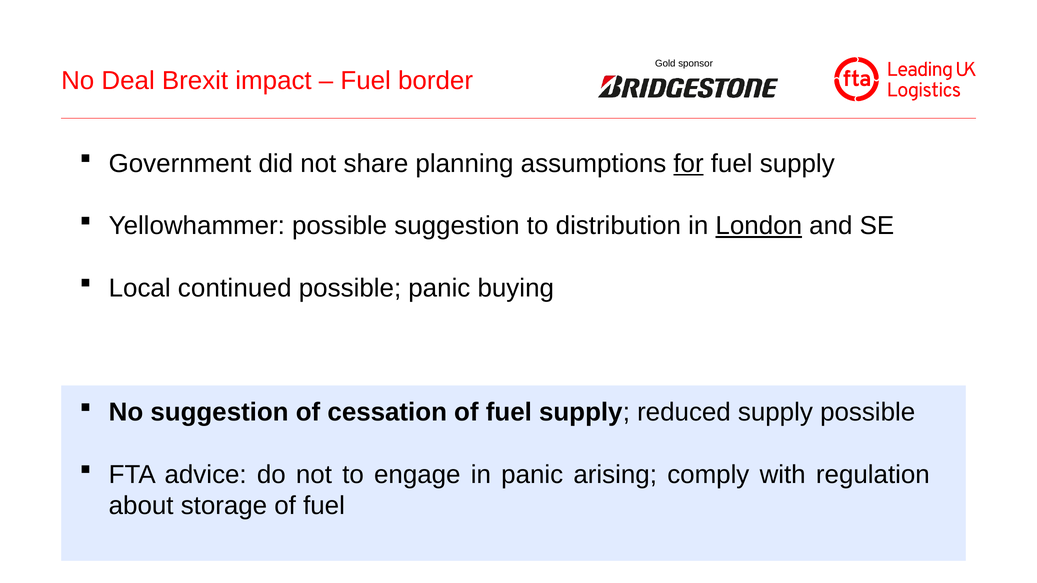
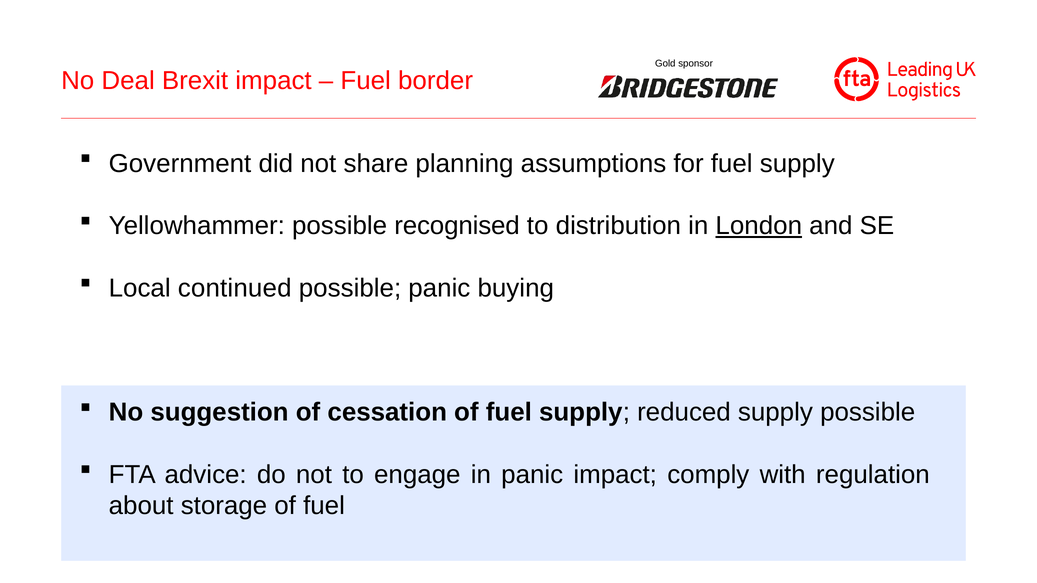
for underline: present -> none (689, 164)
possible suggestion: suggestion -> recognised (457, 226)
panic arising: arising -> impact (615, 475)
